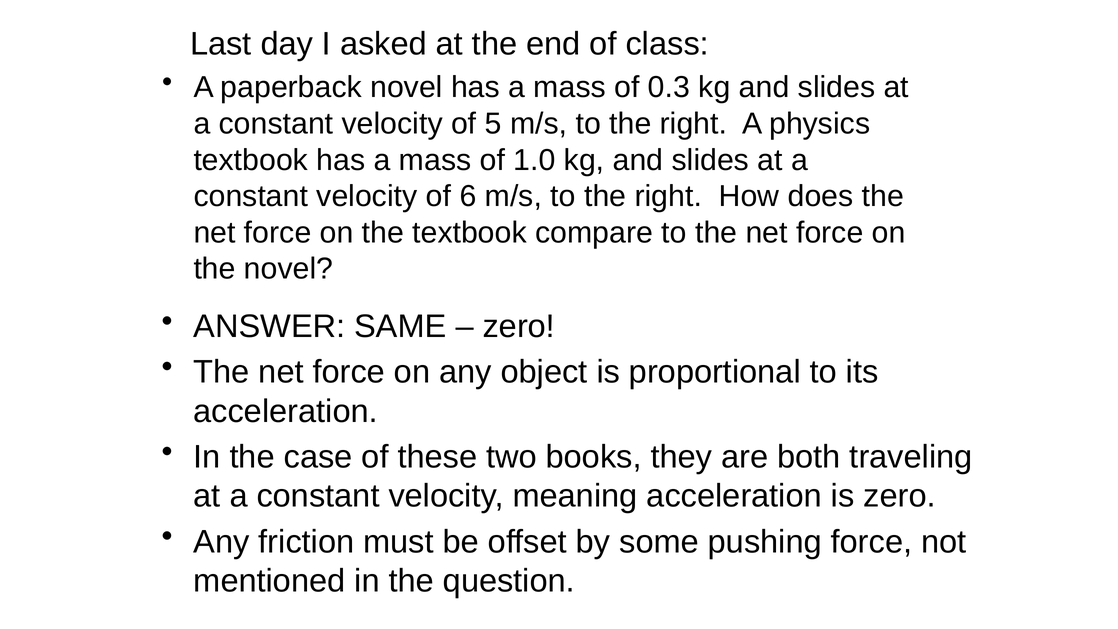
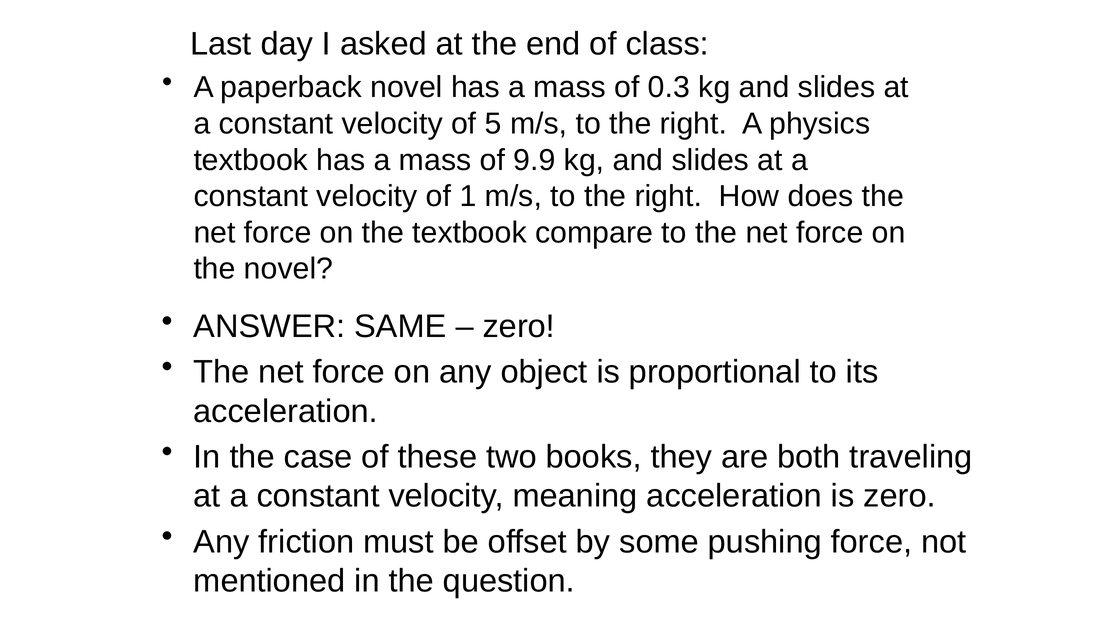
1.0: 1.0 -> 9.9 (534, 160)
6: 6 -> 1 (468, 196)
